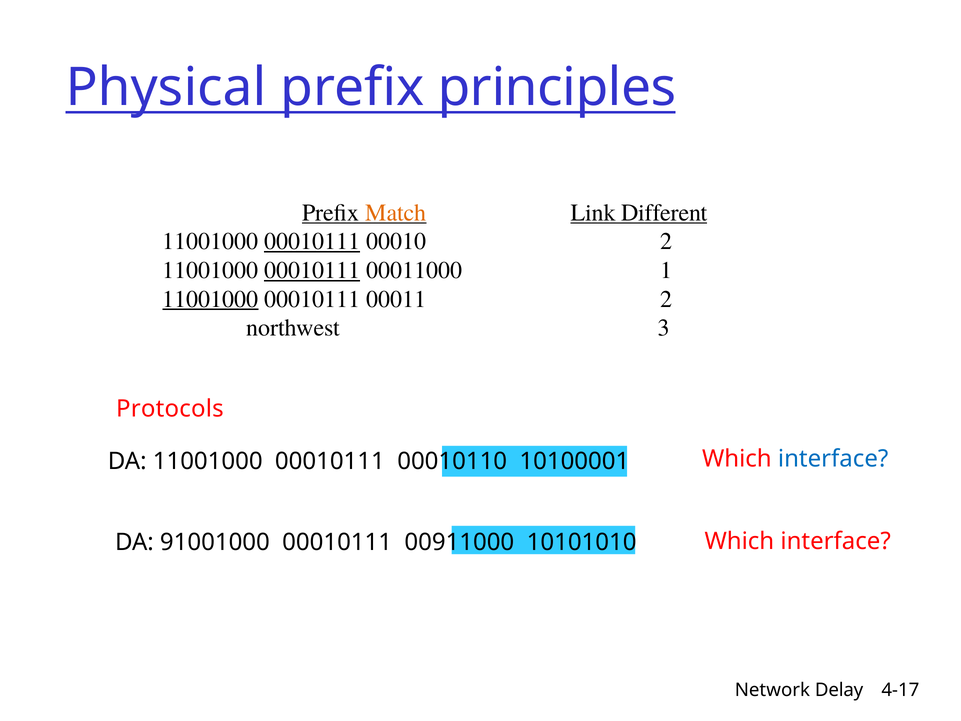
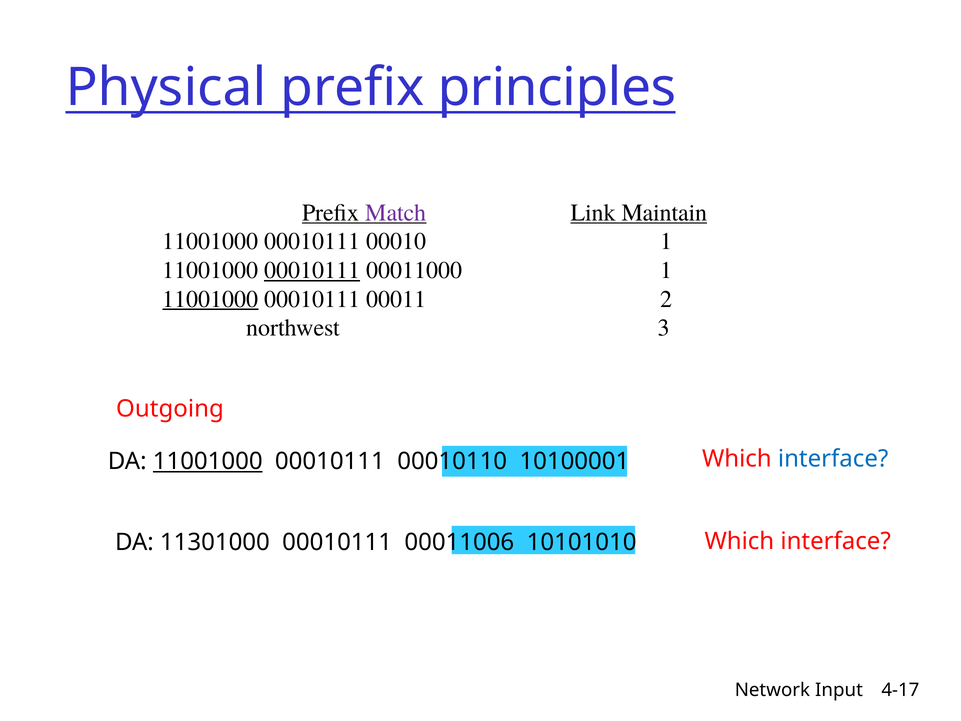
Match colour: orange -> purple (396, 212)
Different: Different -> Maintain (664, 212)
00010111 underline: present -> none (312, 241)
00010 2: 2 -> 1 (666, 241)
Protocols: Protocols -> Outgoing (170, 409)
11001000 underline: none -> present (208, 461)
91001000: 91001000 -> 11301000 (215, 542)
00911000: 00911000 -> 00011006 (459, 542)
Delay: Delay -> Input (839, 690)
